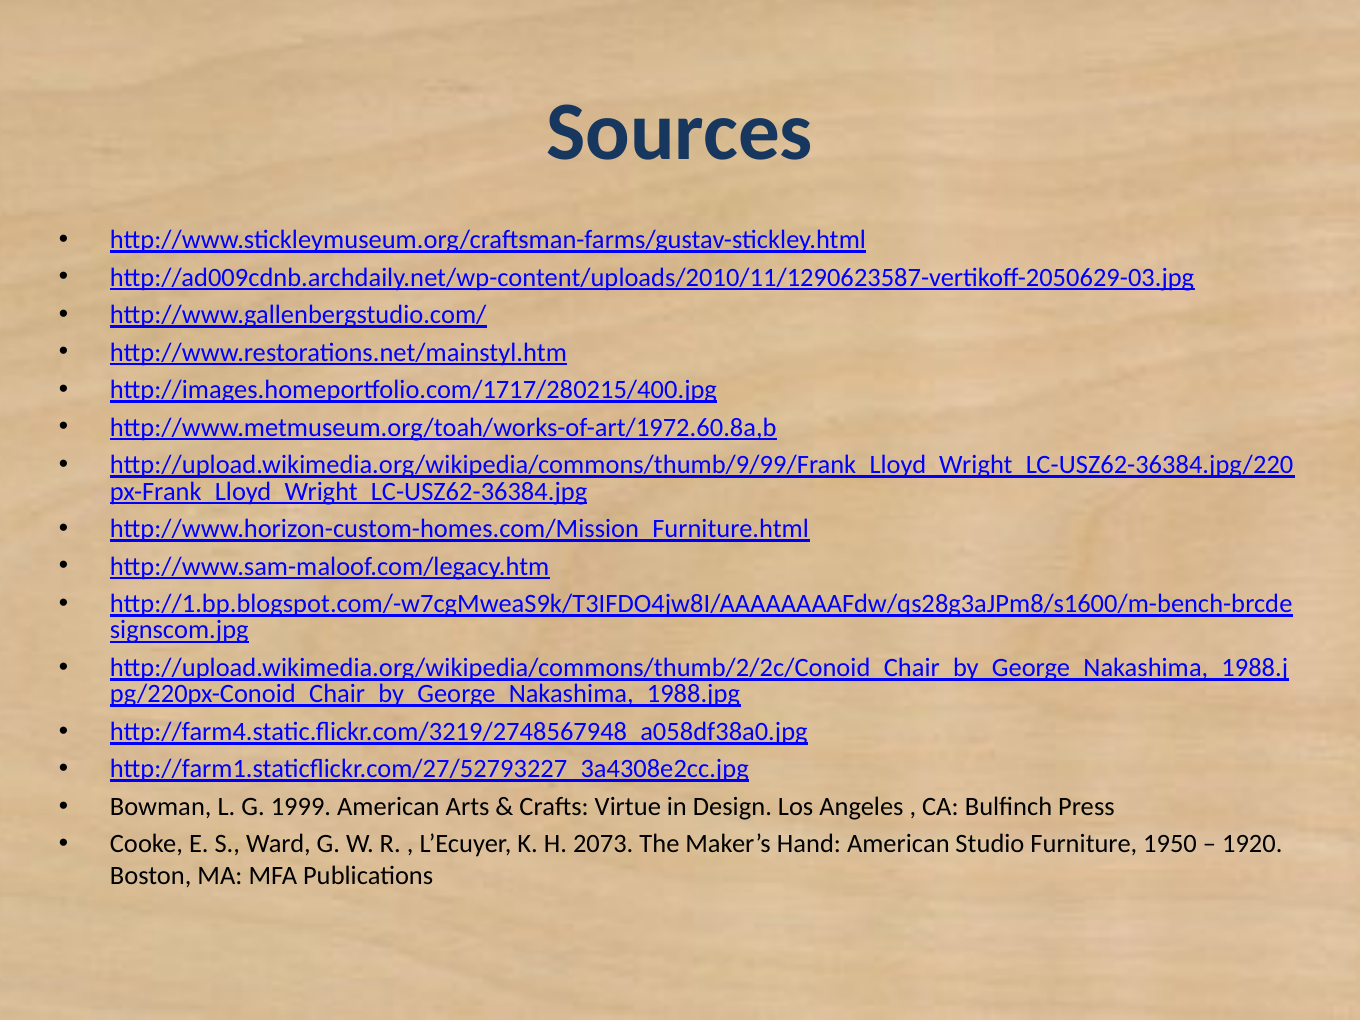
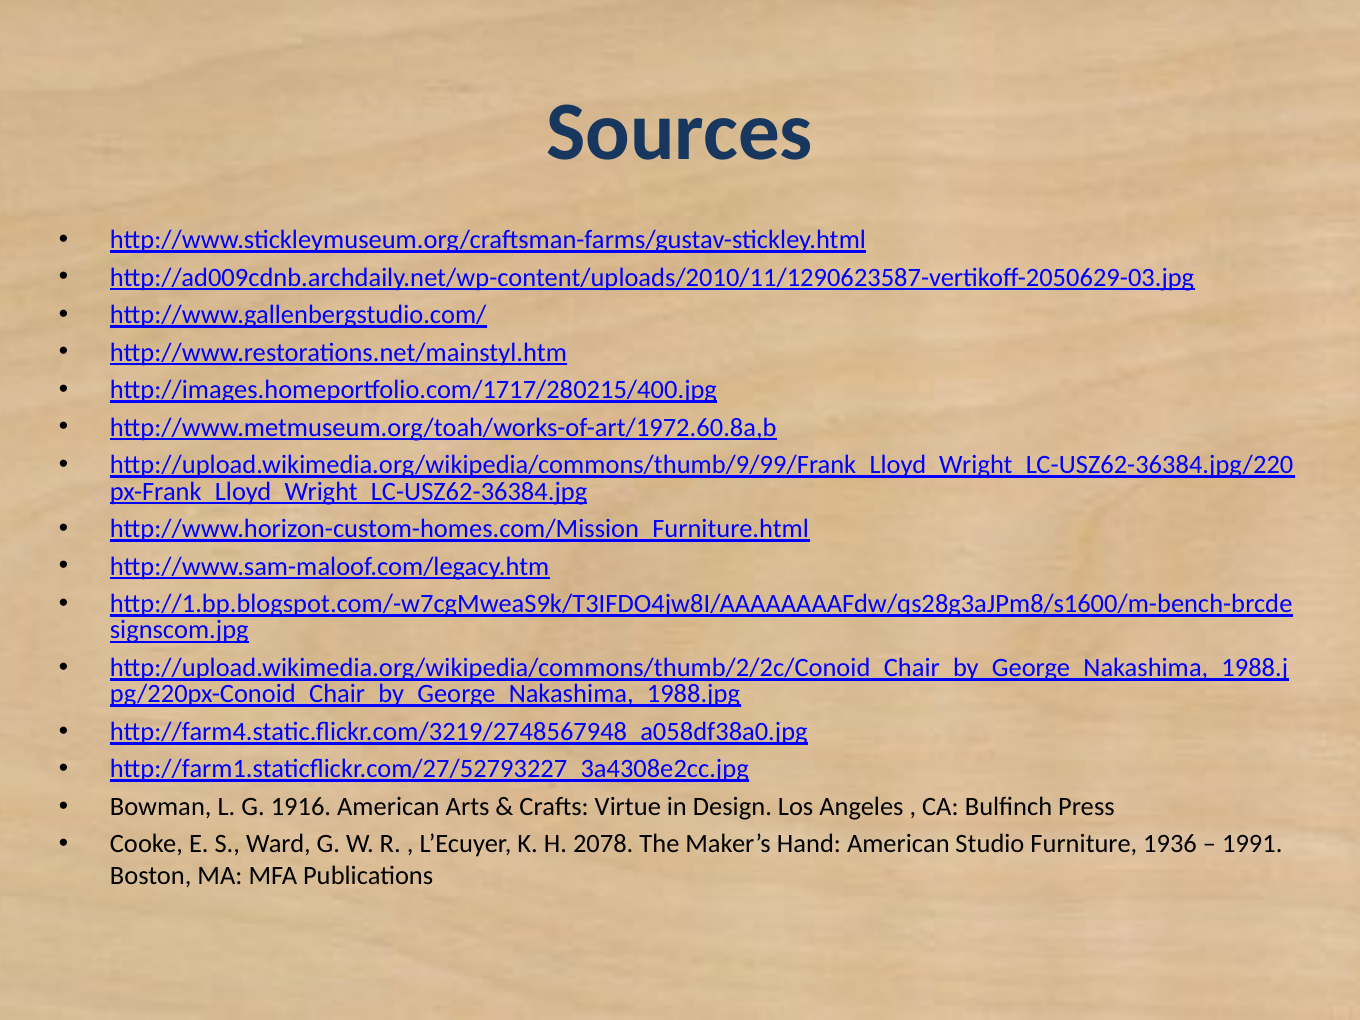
1999: 1999 -> 1916 (301, 807)
2073: 2073 -> 2078 (603, 844)
1950: 1950 -> 1936 (1170, 844)
1920: 1920 -> 1991 (1252, 844)
